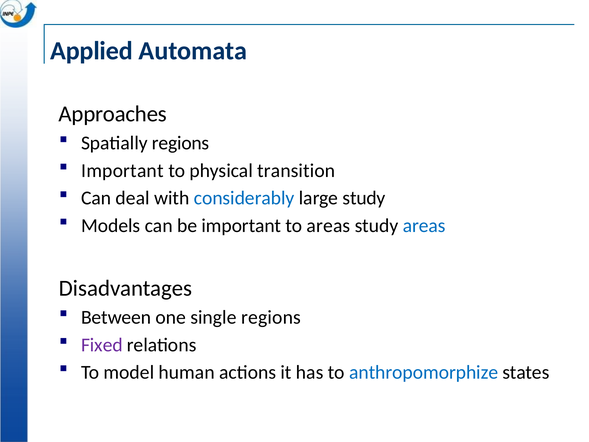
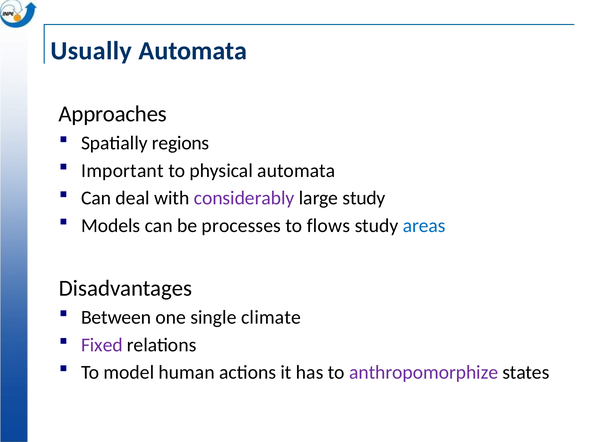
Applied: Applied -> Usually (91, 51)
physical transition: transition -> automata (296, 171)
considerably colour: blue -> purple (244, 198)
be important: important -> processes (241, 226)
to areas: areas -> flows (328, 226)
single regions: regions -> climate (271, 317)
anthropomorphize colour: blue -> purple (424, 372)
